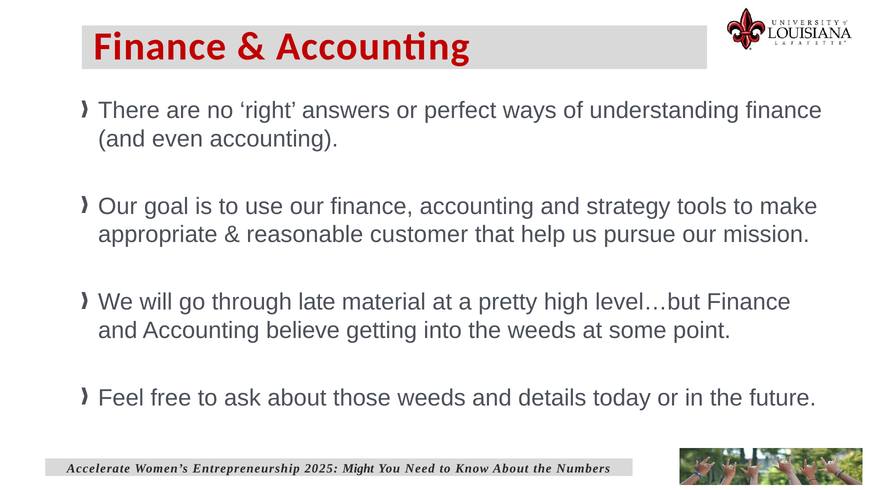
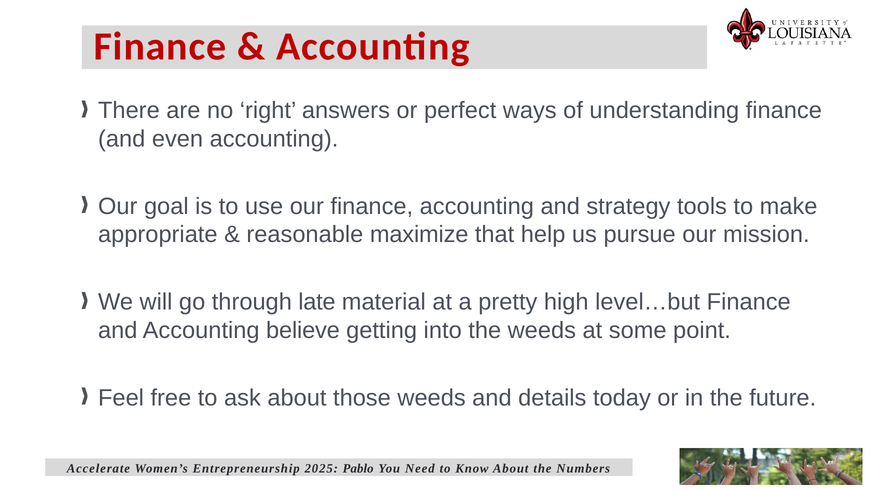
customer: customer -> maximize (419, 235)
Might: Might -> Pablo (358, 469)
